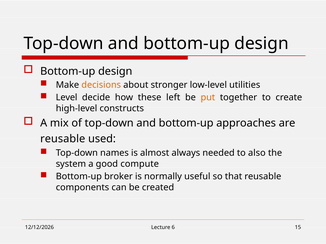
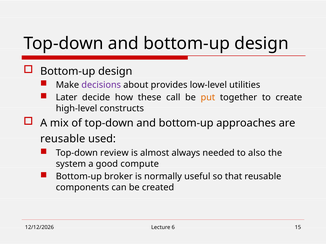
decisions colour: orange -> purple (101, 85)
stronger: stronger -> provides (169, 85)
Level: Level -> Later (67, 98)
left: left -> call (173, 98)
names: names -> review (114, 153)
